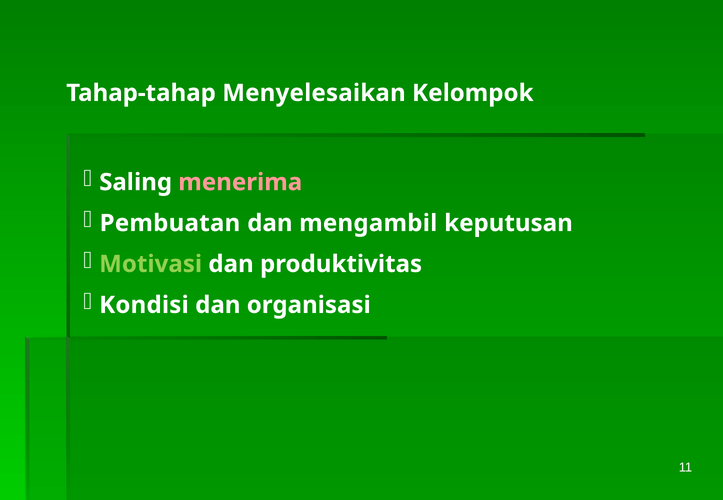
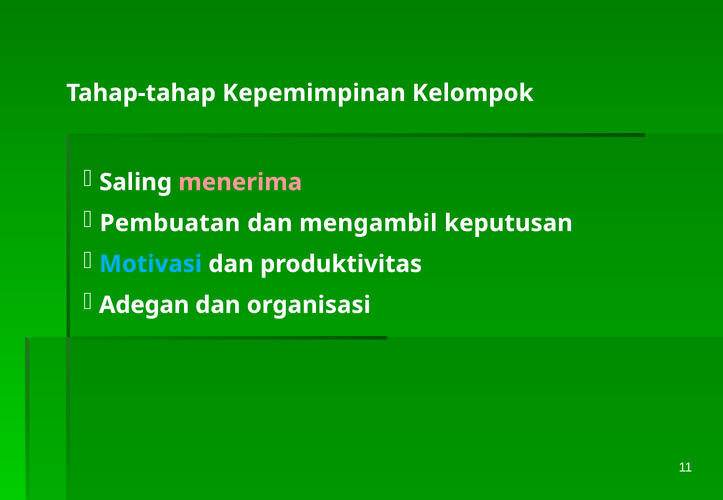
Menyelesaikan: Menyelesaikan -> Kepemimpinan (314, 93)
Motivasi colour: light green -> light blue (151, 264)
Kondisi: Kondisi -> Adegan (144, 305)
